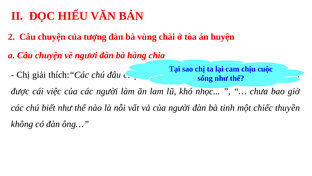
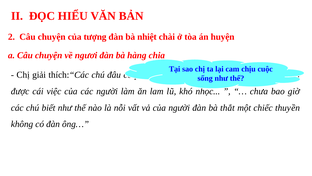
vùng: vùng -> nhiệt (147, 37)
tinh: tinh -> thắt (227, 107)
